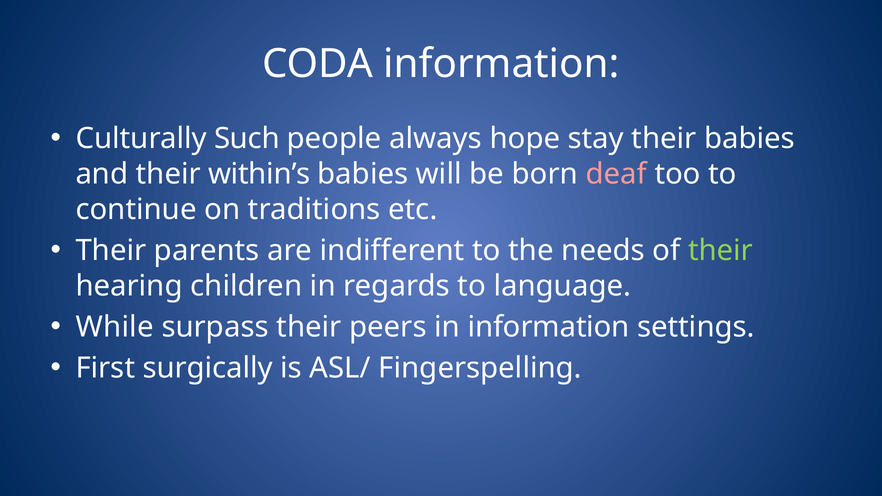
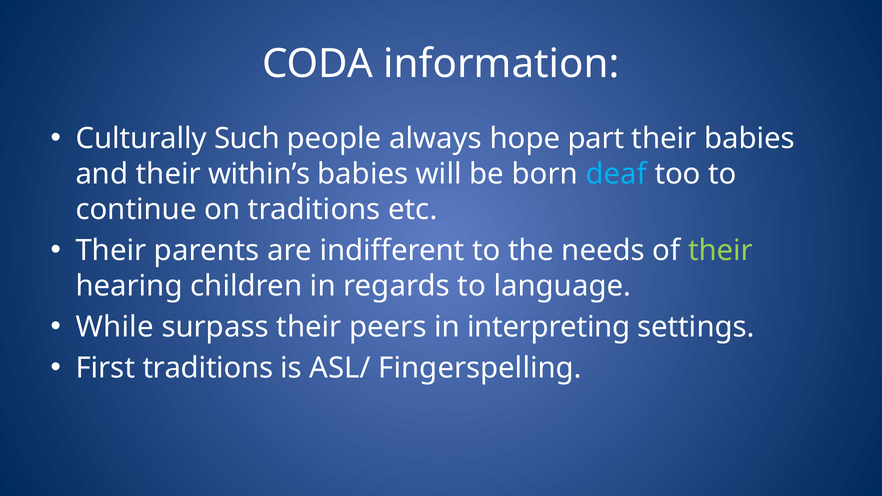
stay: stay -> part (596, 139)
deaf colour: pink -> light blue (616, 174)
in information: information -> interpreting (549, 327)
First surgically: surgically -> traditions (208, 368)
